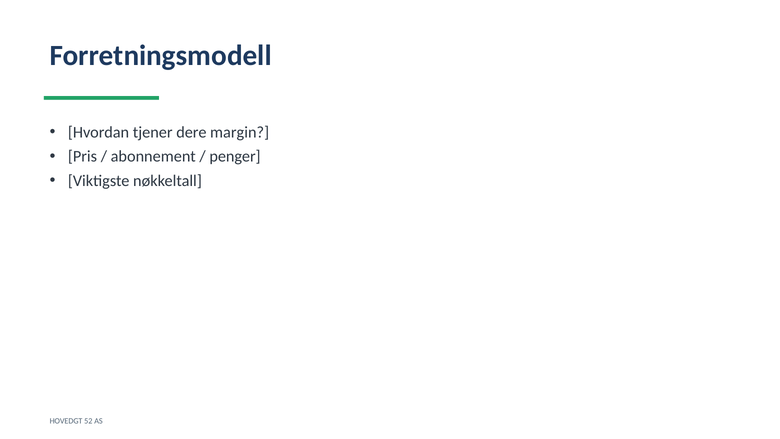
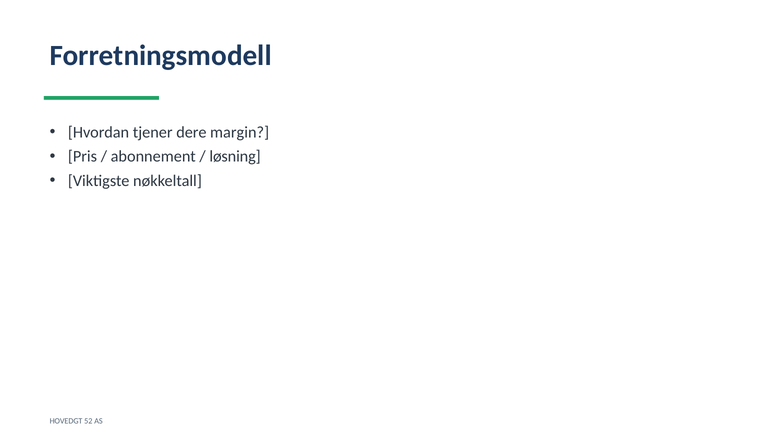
penger: penger -> løsning (235, 156)
